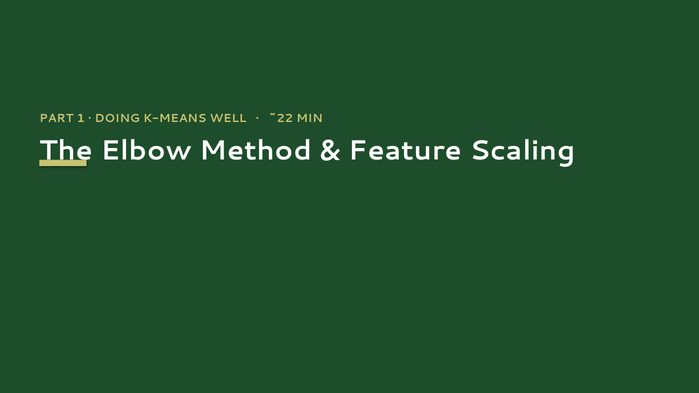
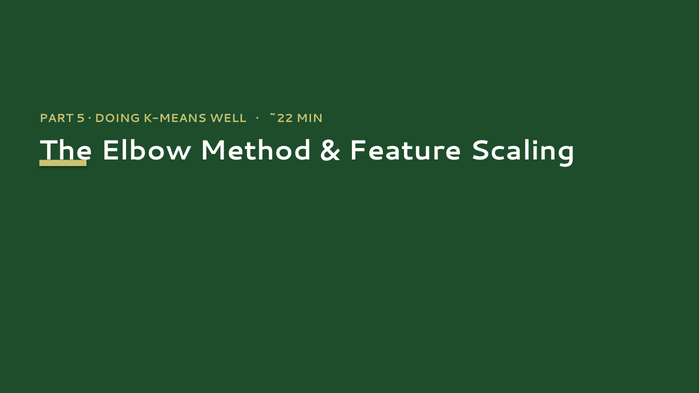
1: 1 -> 5 (81, 119)
